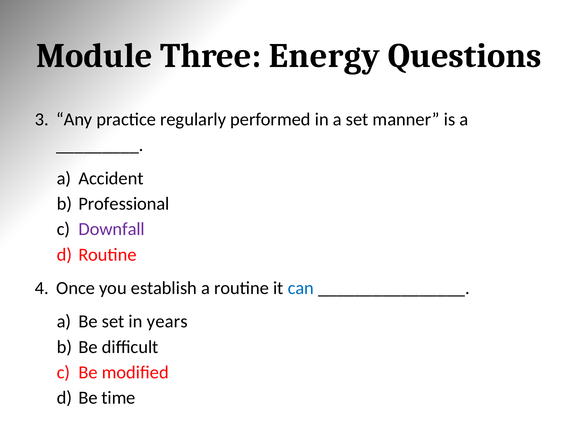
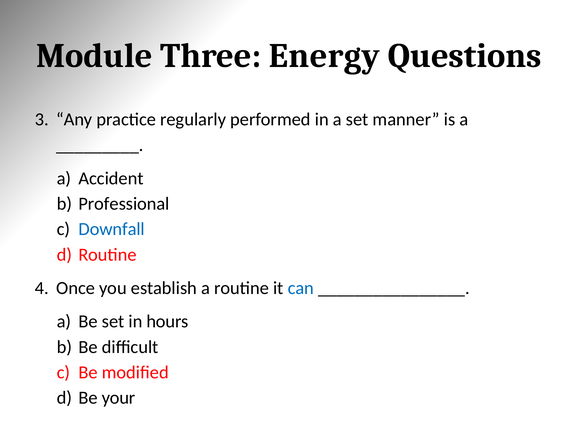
Downfall colour: purple -> blue (112, 230)
years: years -> hours (167, 322)
time: time -> your (119, 398)
